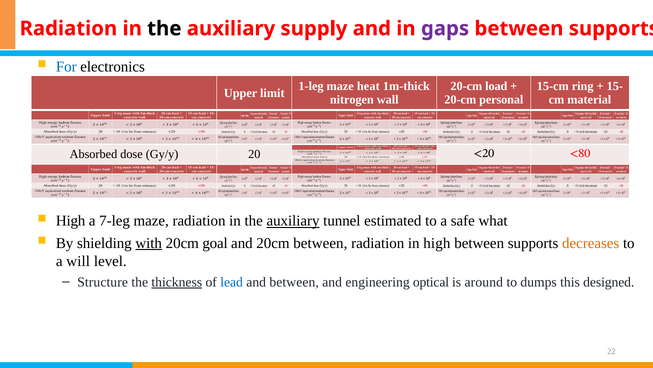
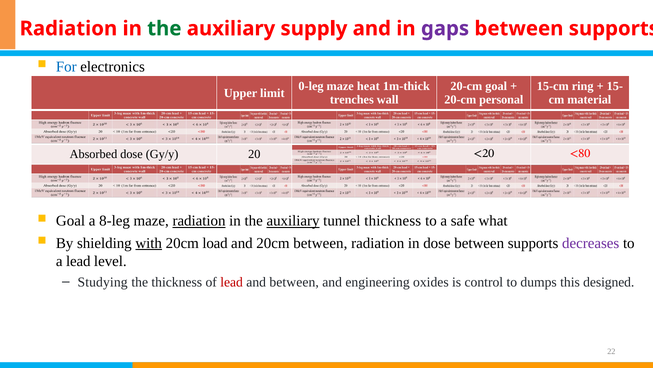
the colour: black -> green (164, 28)
1-leg: 1-leg -> 0-leg (311, 86)
load: load -> goal (496, 86)
nitrogen: nitrogen -> trenches (352, 100)
High: High -> Goal (71, 221)
7-leg: 7-leg -> 8-leg (115, 221)
radiation underline: none -> present (199, 221)
tunnel estimated: estimated -> thickness (393, 221)
goal: goal -> load (215, 243)
in high: high -> dose (437, 243)
decreases colour: orange -> purple (591, 243)
a will: will -> lead (78, 261)
Structure: Structure -> Studying (103, 282)
thickness underline: present -> none (177, 282)
lead colour: blue -> red (232, 282)
optical: optical -> oxides (431, 282)
around: around -> control (484, 282)
